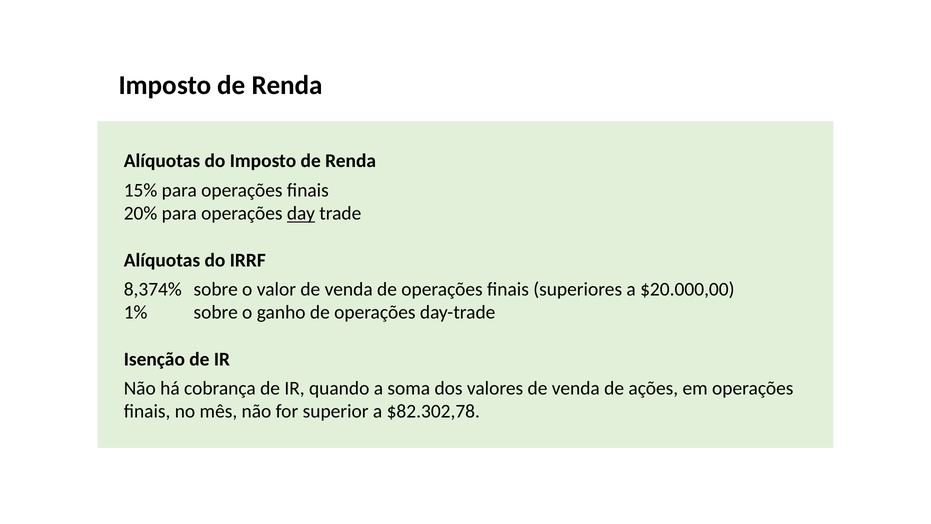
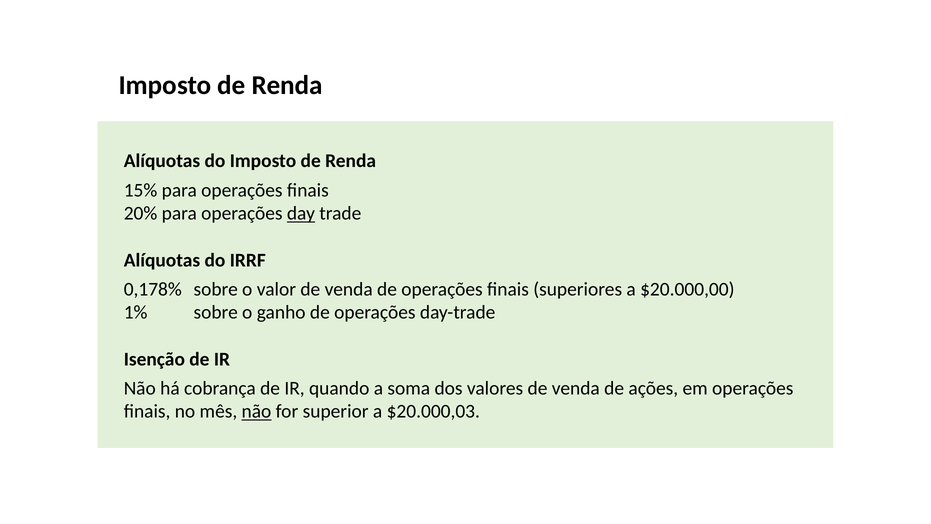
8,374%: 8,374% -> 0,178% (153, 289)
não underline: none -> present (256, 411)
$82.302,78: $82.302,78 -> $20.000,03 (433, 411)
